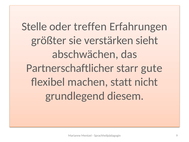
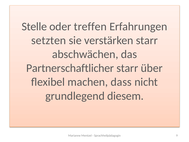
größter: größter -> setzten (49, 40)
verstärken sieht: sieht -> starr (147, 40)
gute: gute -> über (152, 68)
statt: statt -> dass (121, 82)
